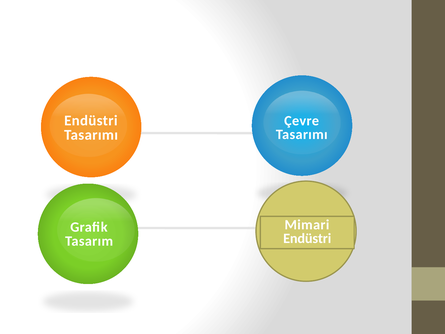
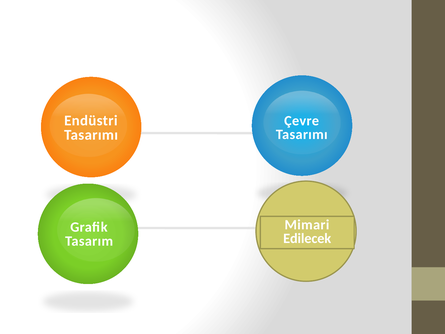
Endüstri: Endüstri -> Edilecek (307, 238)
